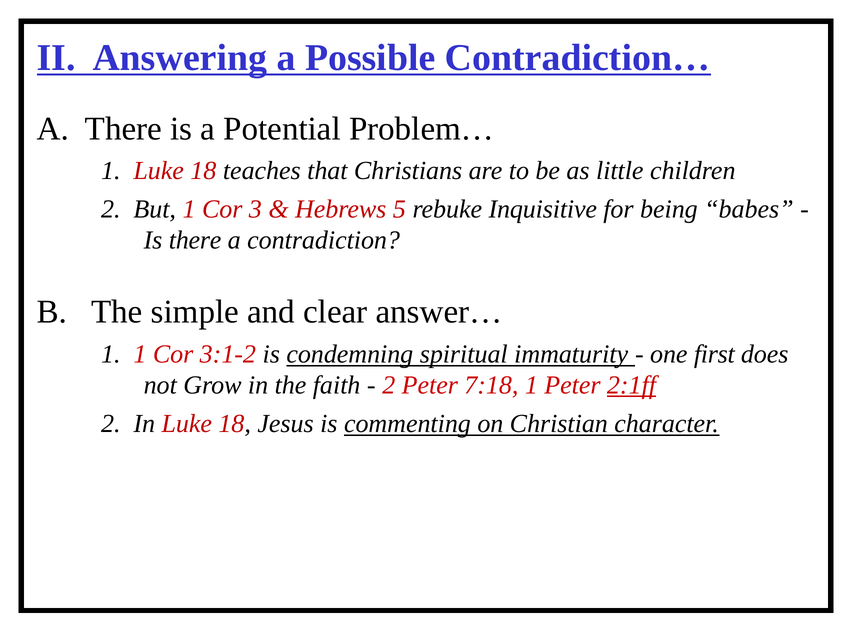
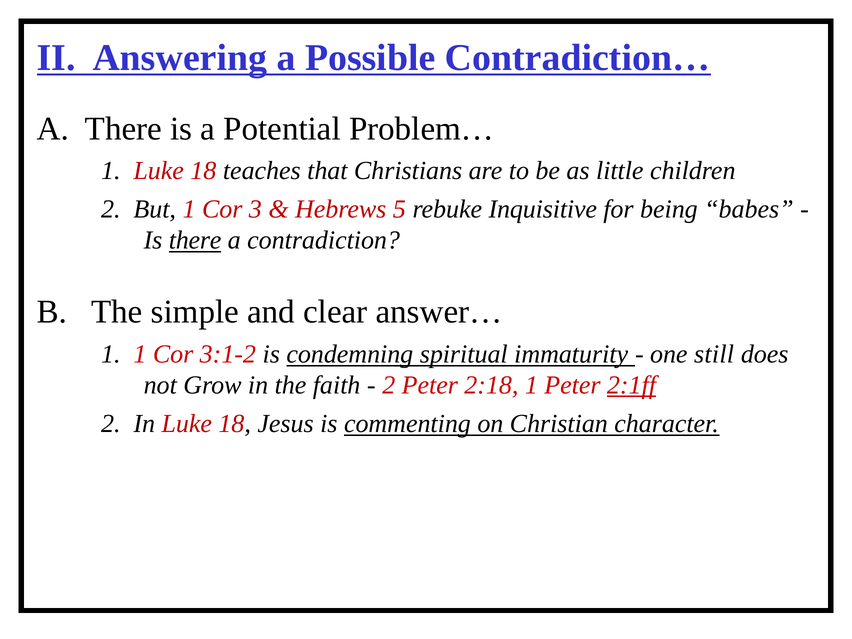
there underline: none -> present (195, 240)
first: first -> still (714, 354)
7:18: 7:18 -> 2:18 (491, 385)
